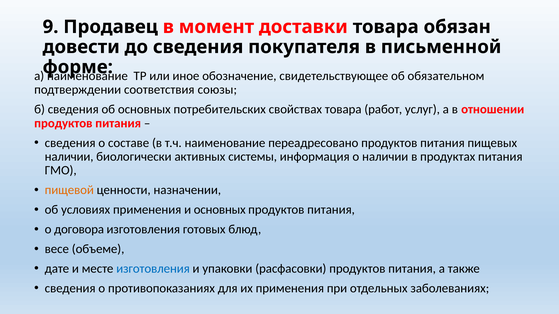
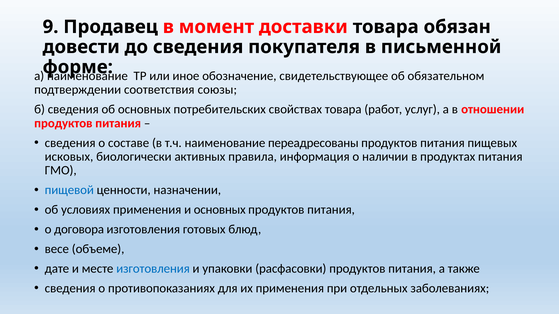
переадресовано: переадресовано -> переадресованы (313, 143)
наличии: наличии -> исковых (69, 157)
системы: системы -> правила (253, 157)
пищевой colour: orange -> blue (69, 190)
